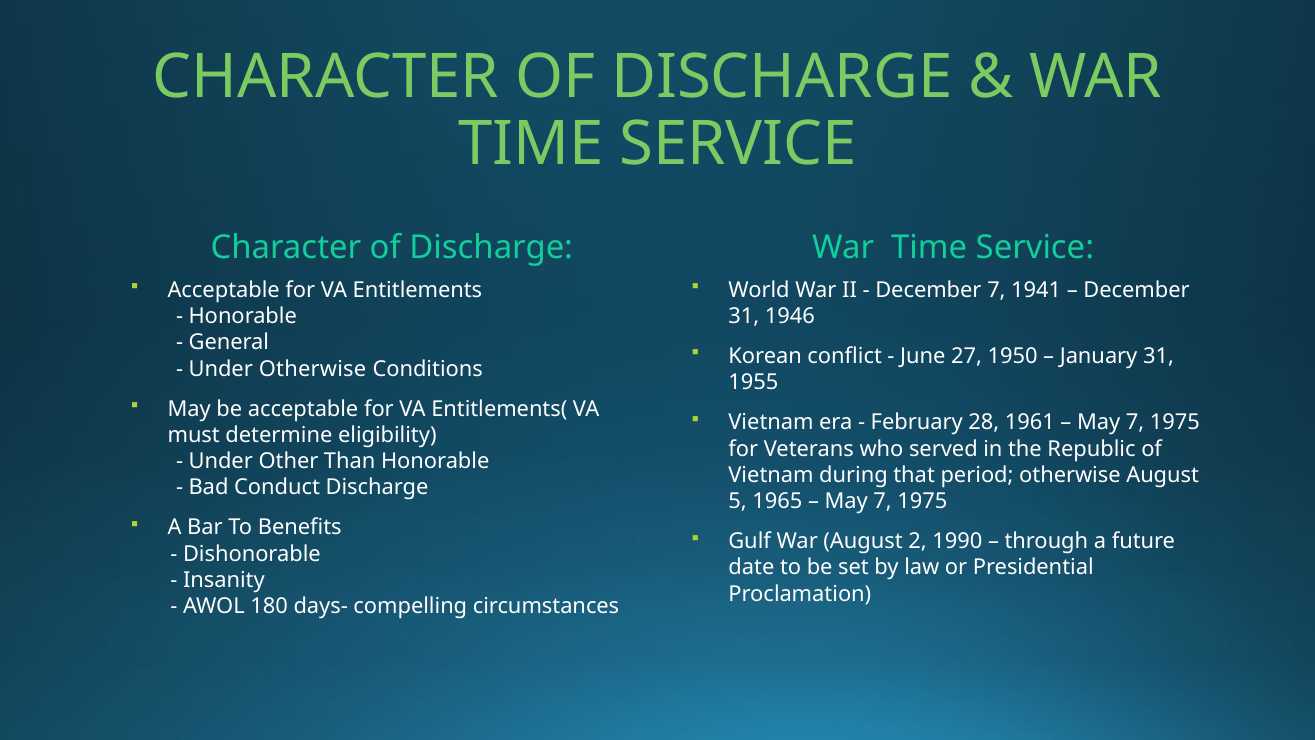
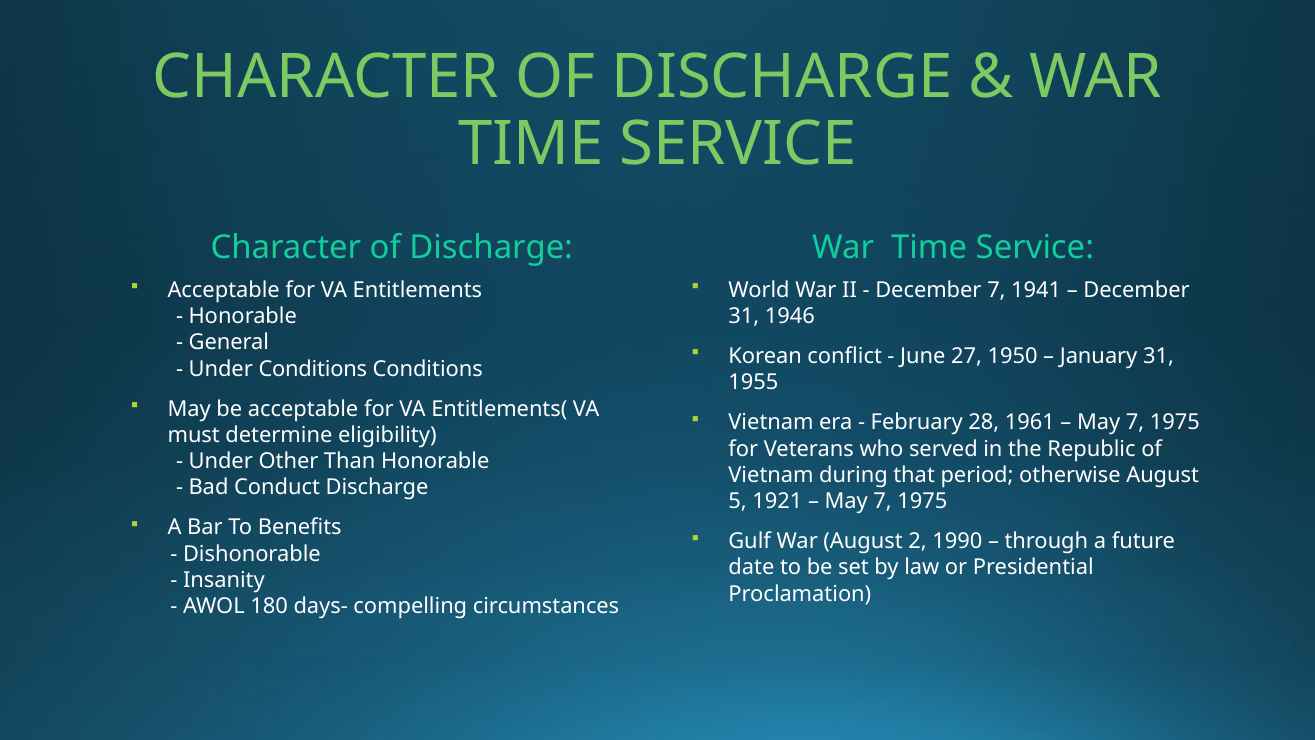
Under Otherwise: Otherwise -> Conditions (313, 369)
1965: 1965 -> 1921 (777, 501)
